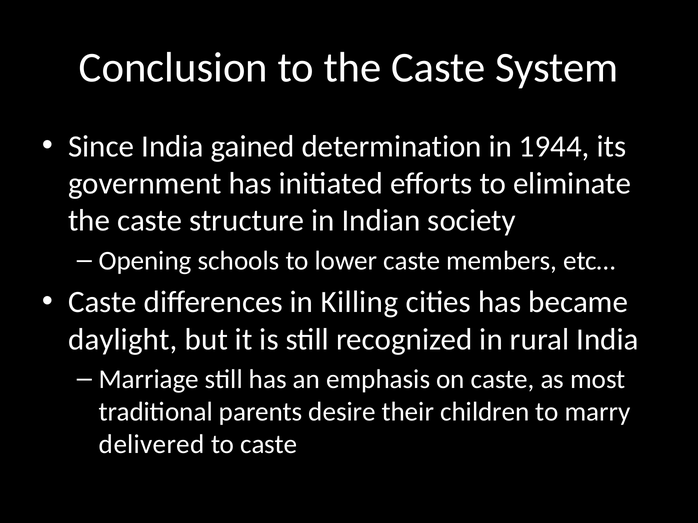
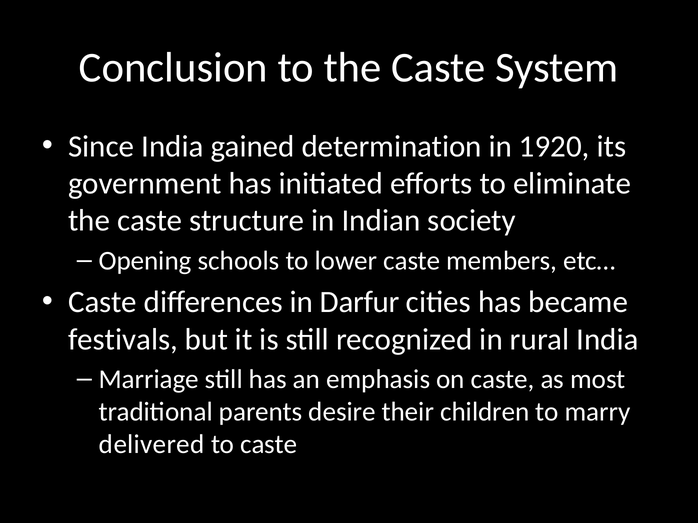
1944: 1944 -> 1920 (554, 146)
Killing: Killing -> Darfur (360, 302)
daylight: daylight -> festivals (123, 340)
